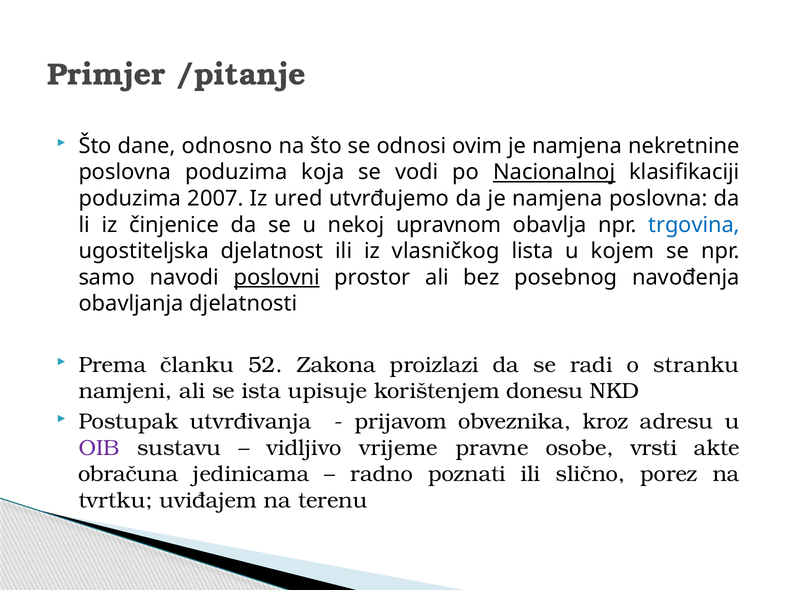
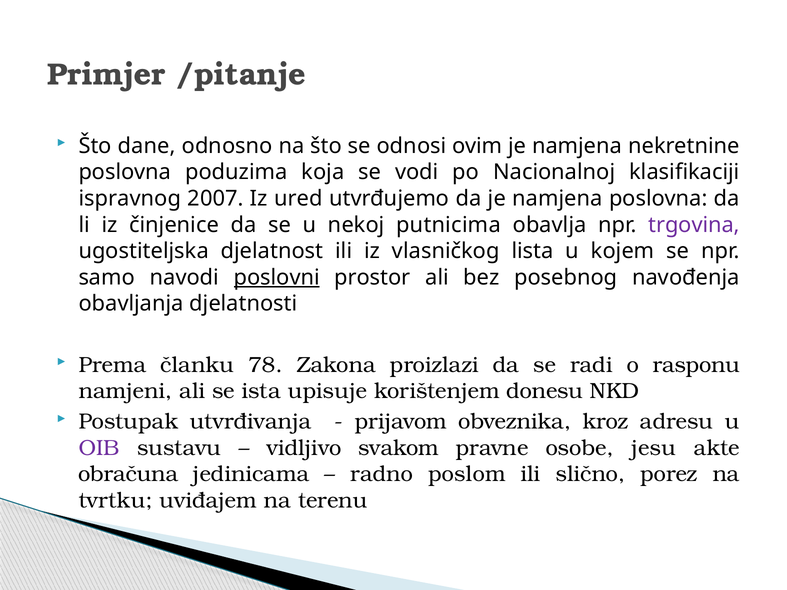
Nacionalnoj underline: present -> none (554, 172)
poduzima: poduzima -> ispravnog (130, 199)
upravnom: upravnom -> putnicima (449, 225)
trgovina colour: blue -> purple (694, 225)
52: 52 -> 78 (265, 365)
stranku: stranku -> rasponu (696, 365)
vrijeme: vrijeme -> svakom (399, 448)
vrsti: vrsti -> jesu (654, 448)
poznati: poznati -> poslom (467, 474)
